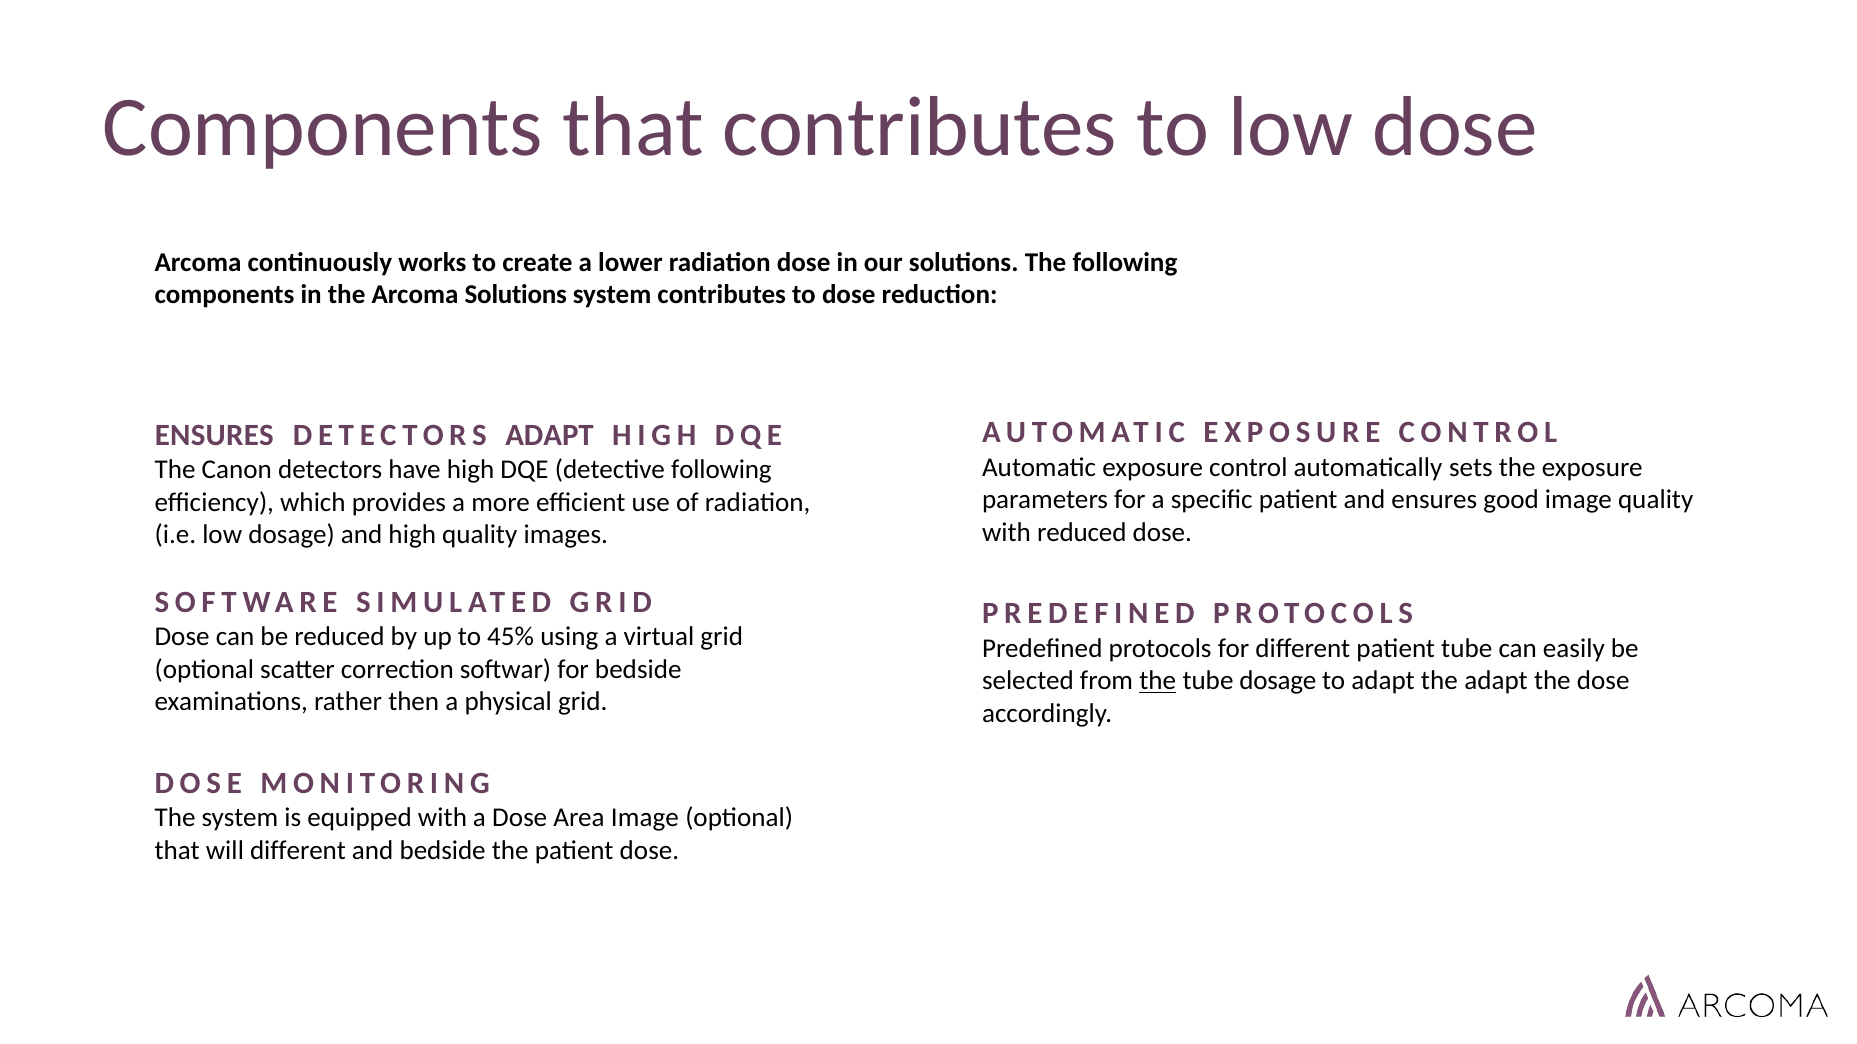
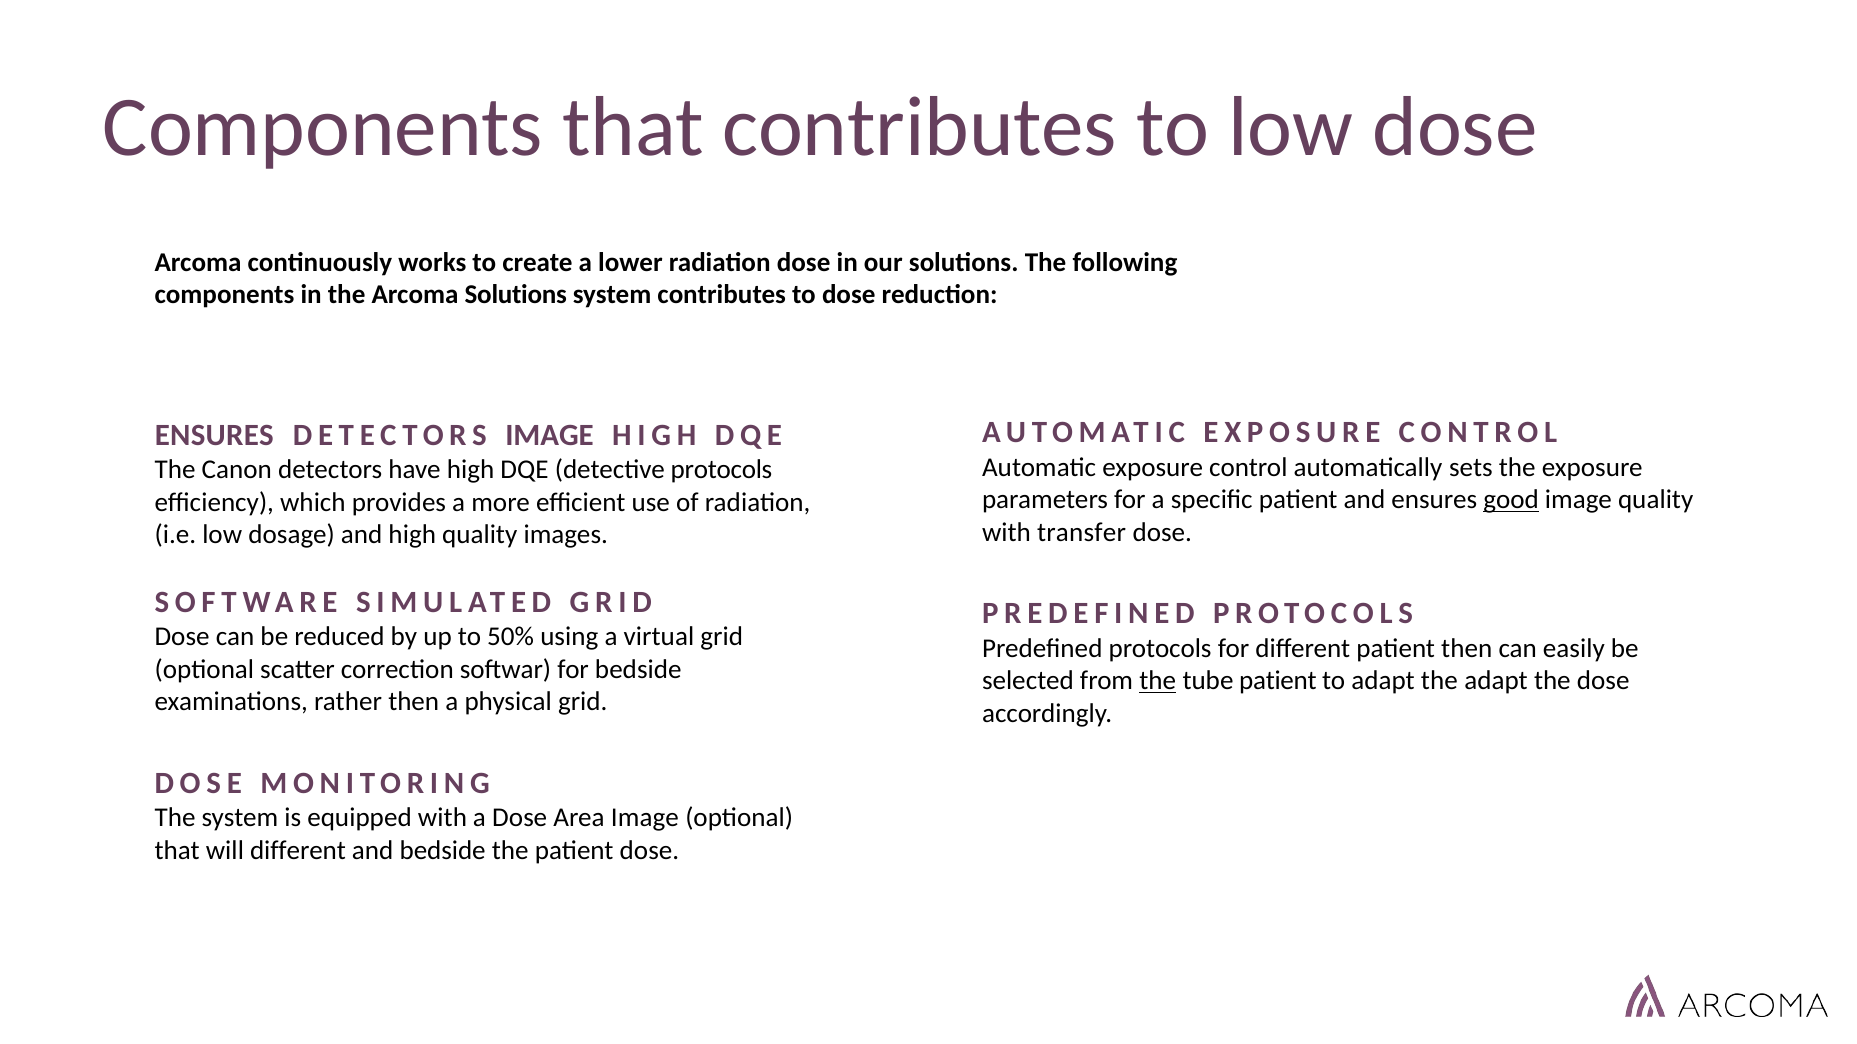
DETECTORS ADAPT: ADAPT -> IMAGE (550, 436)
detective following: following -> protocols (722, 470)
good underline: none -> present (1511, 500)
with reduced: reduced -> transfer (1082, 532)
45%: 45% -> 50% (511, 637)
patient tube: tube -> then (1467, 649)
tube dosage: dosage -> patient (1278, 681)
